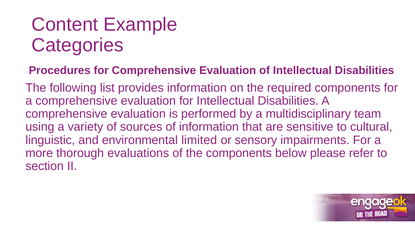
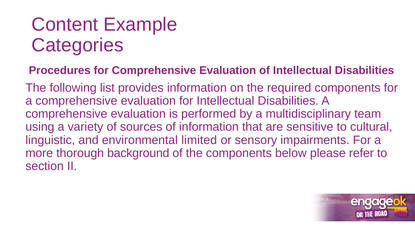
evaluations: evaluations -> background (138, 153)
